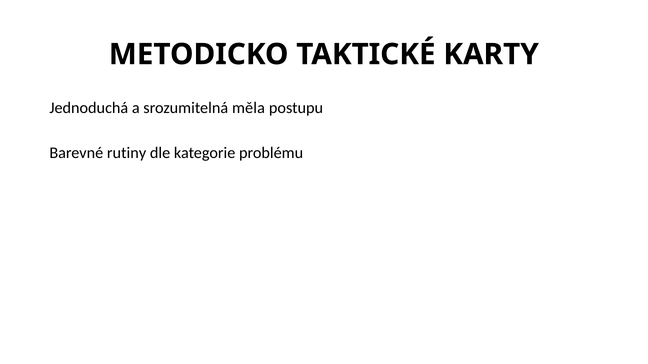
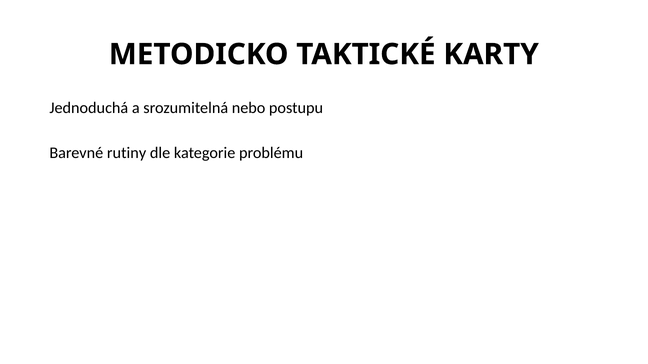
měla: měla -> nebo (249, 108)
